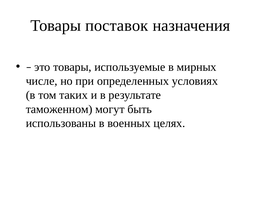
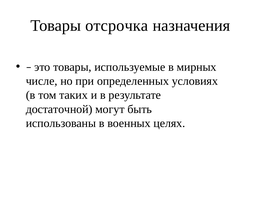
поставок: поставок -> отсрочка (117, 26)
таможенном: таможенном -> достаточной (59, 110)
